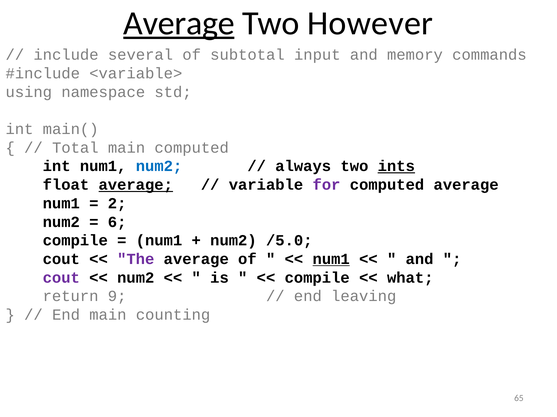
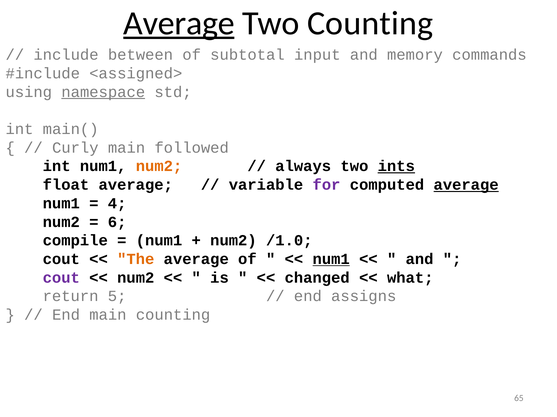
Two However: However -> Counting (370, 23)
several: several -> between (140, 55)
<variable>: <variable> -> <assigned> (136, 74)
namespace underline: none -> present (103, 92)
Total: Total -> Curly (75, 148)
main computed: computed -> followed (192, 148)
num2 colour: blue -> orange (159, 167)
average underline: present -> none (136, 185)
average underline: none -> present (466, 185)
2: 2 -> 4 (117, 204)
/5.0: /5.0 -> /1.0 (289, 241)
The colour: purple -> orange (136, 260)
compile: compile -> changed (317, 278)
9: 9 -> 5 (117, 297)
leaving: leaving -> assigns (364, 297)
